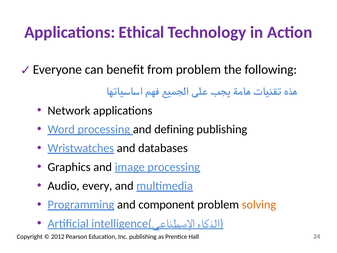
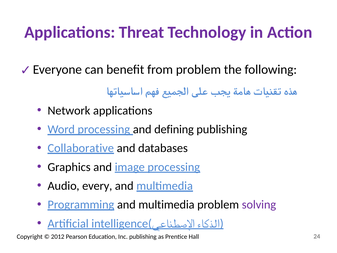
Ethical: Ethical -> Threat (142, 32)
Wristwatches: Wristwatches -> Collaborative (81, 148)
Programming and component: component -> multimedia (166, 204)
solving colour: orange -> purple (259, 204)
